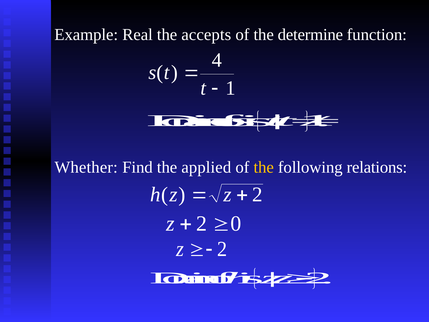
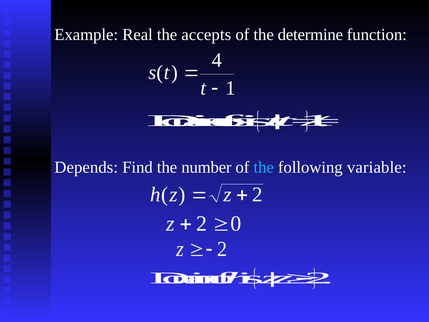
Whether: Whether -> Depends (86, 167)
applied: applied -> number (206, 167)
the colour: yellow -> light blue (264, 167)
relations: relations -> variable (377, 167)
